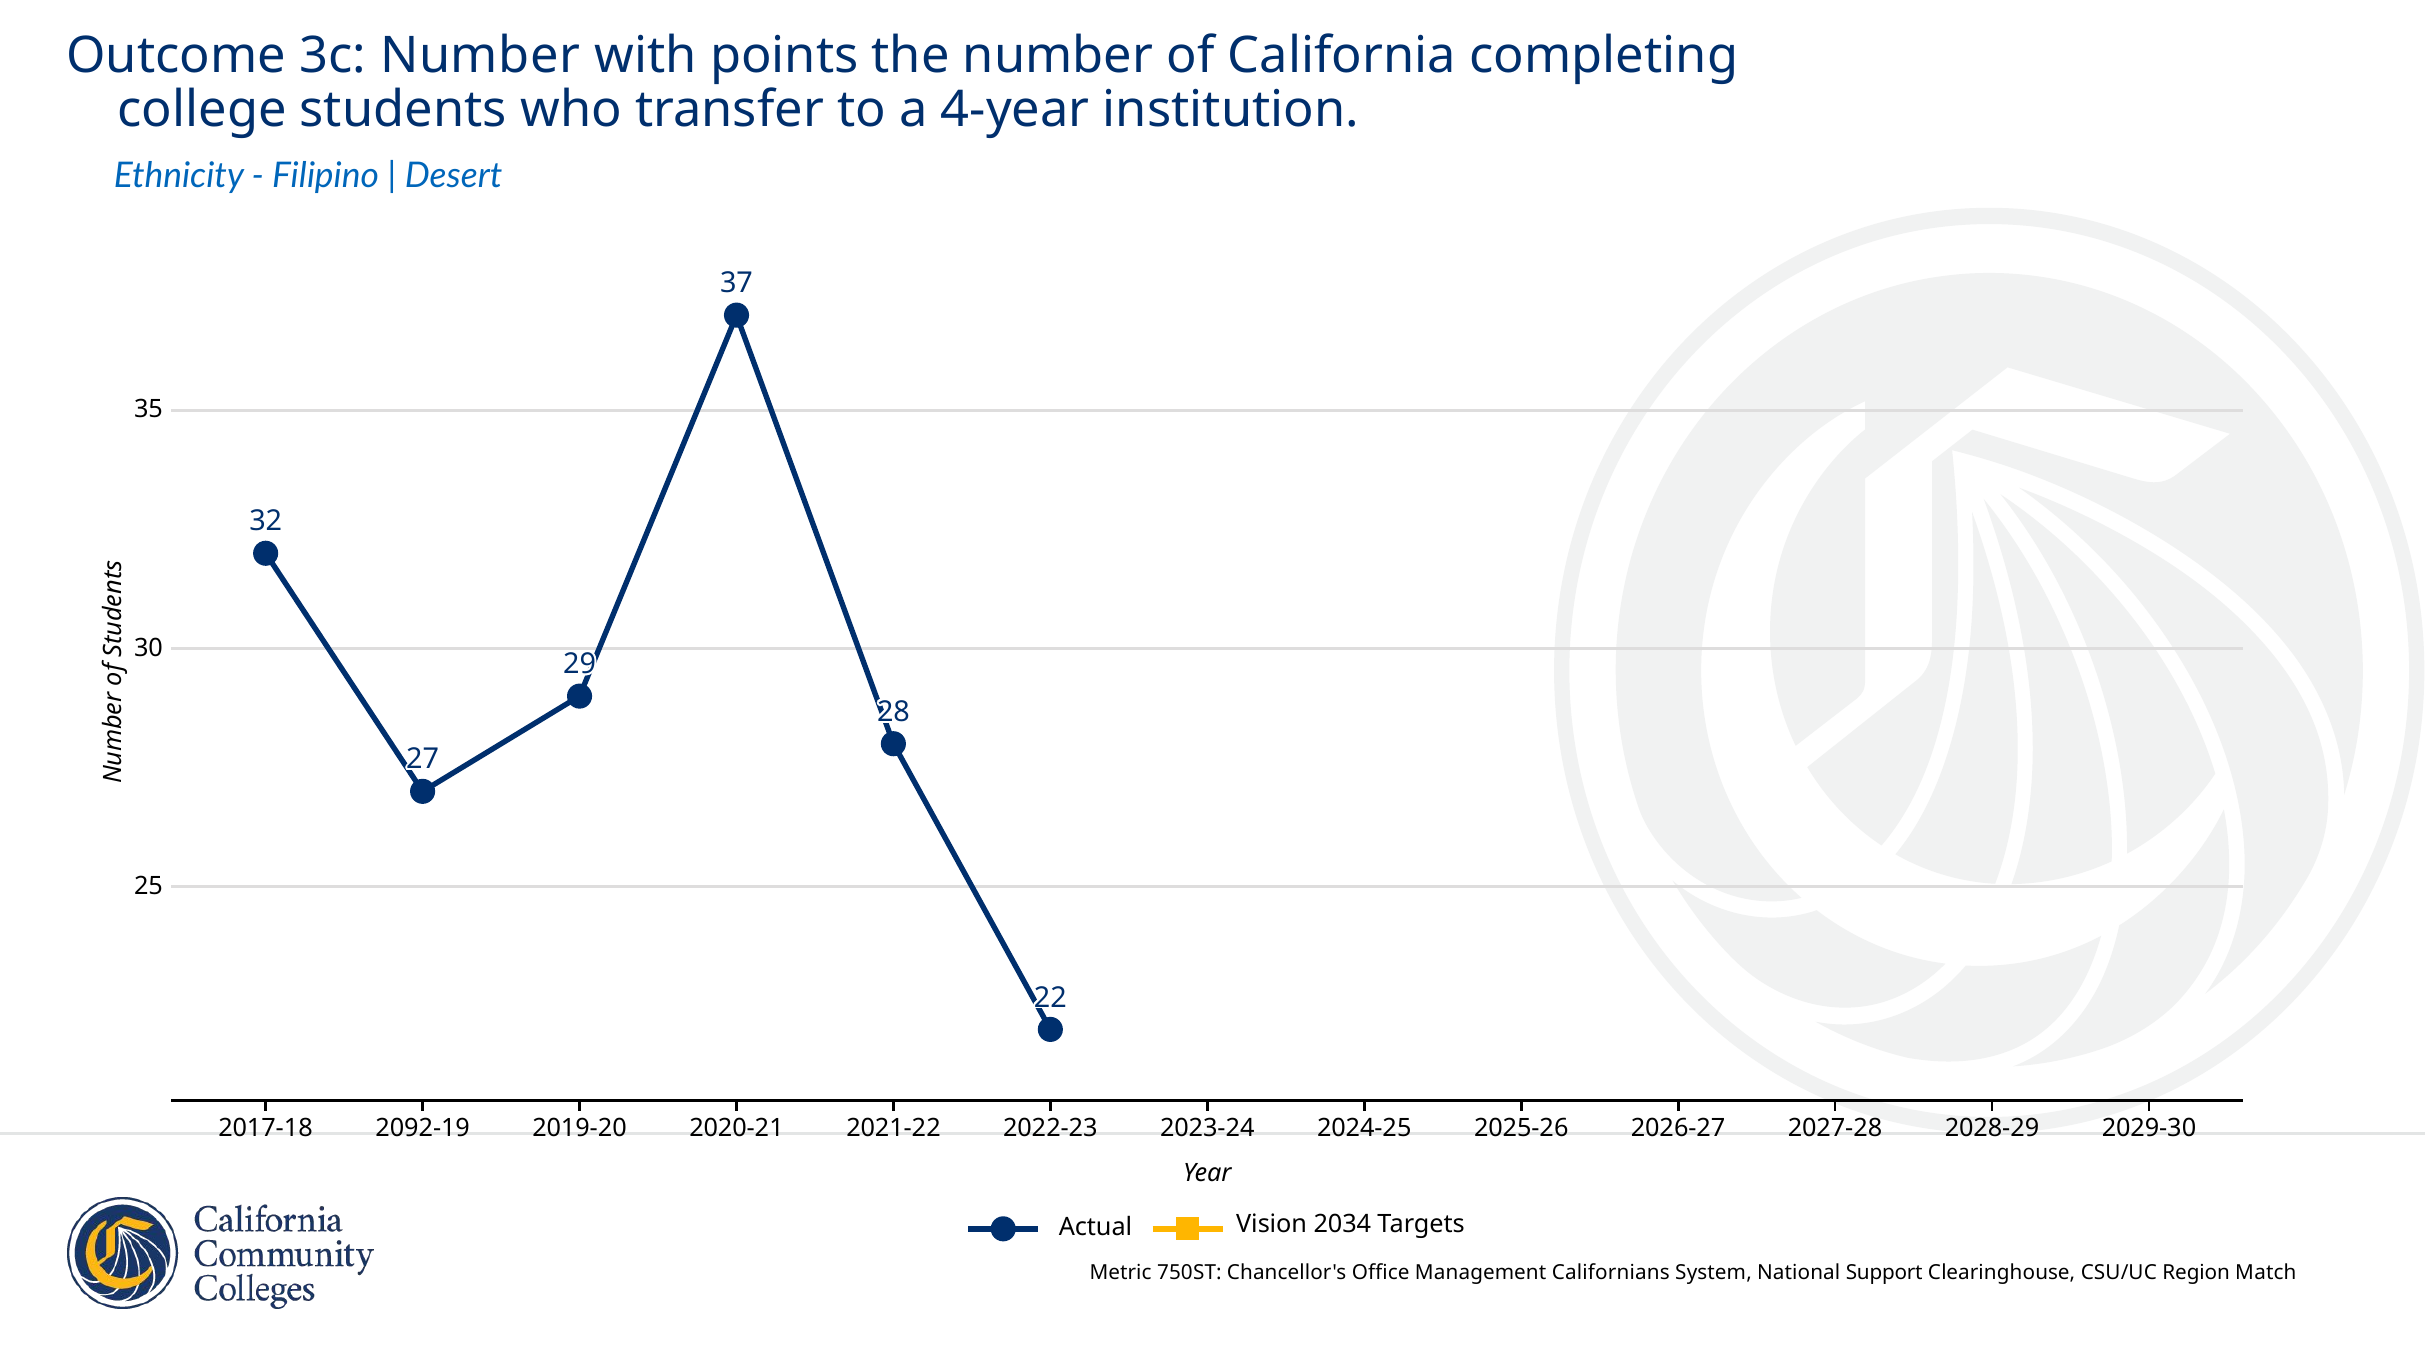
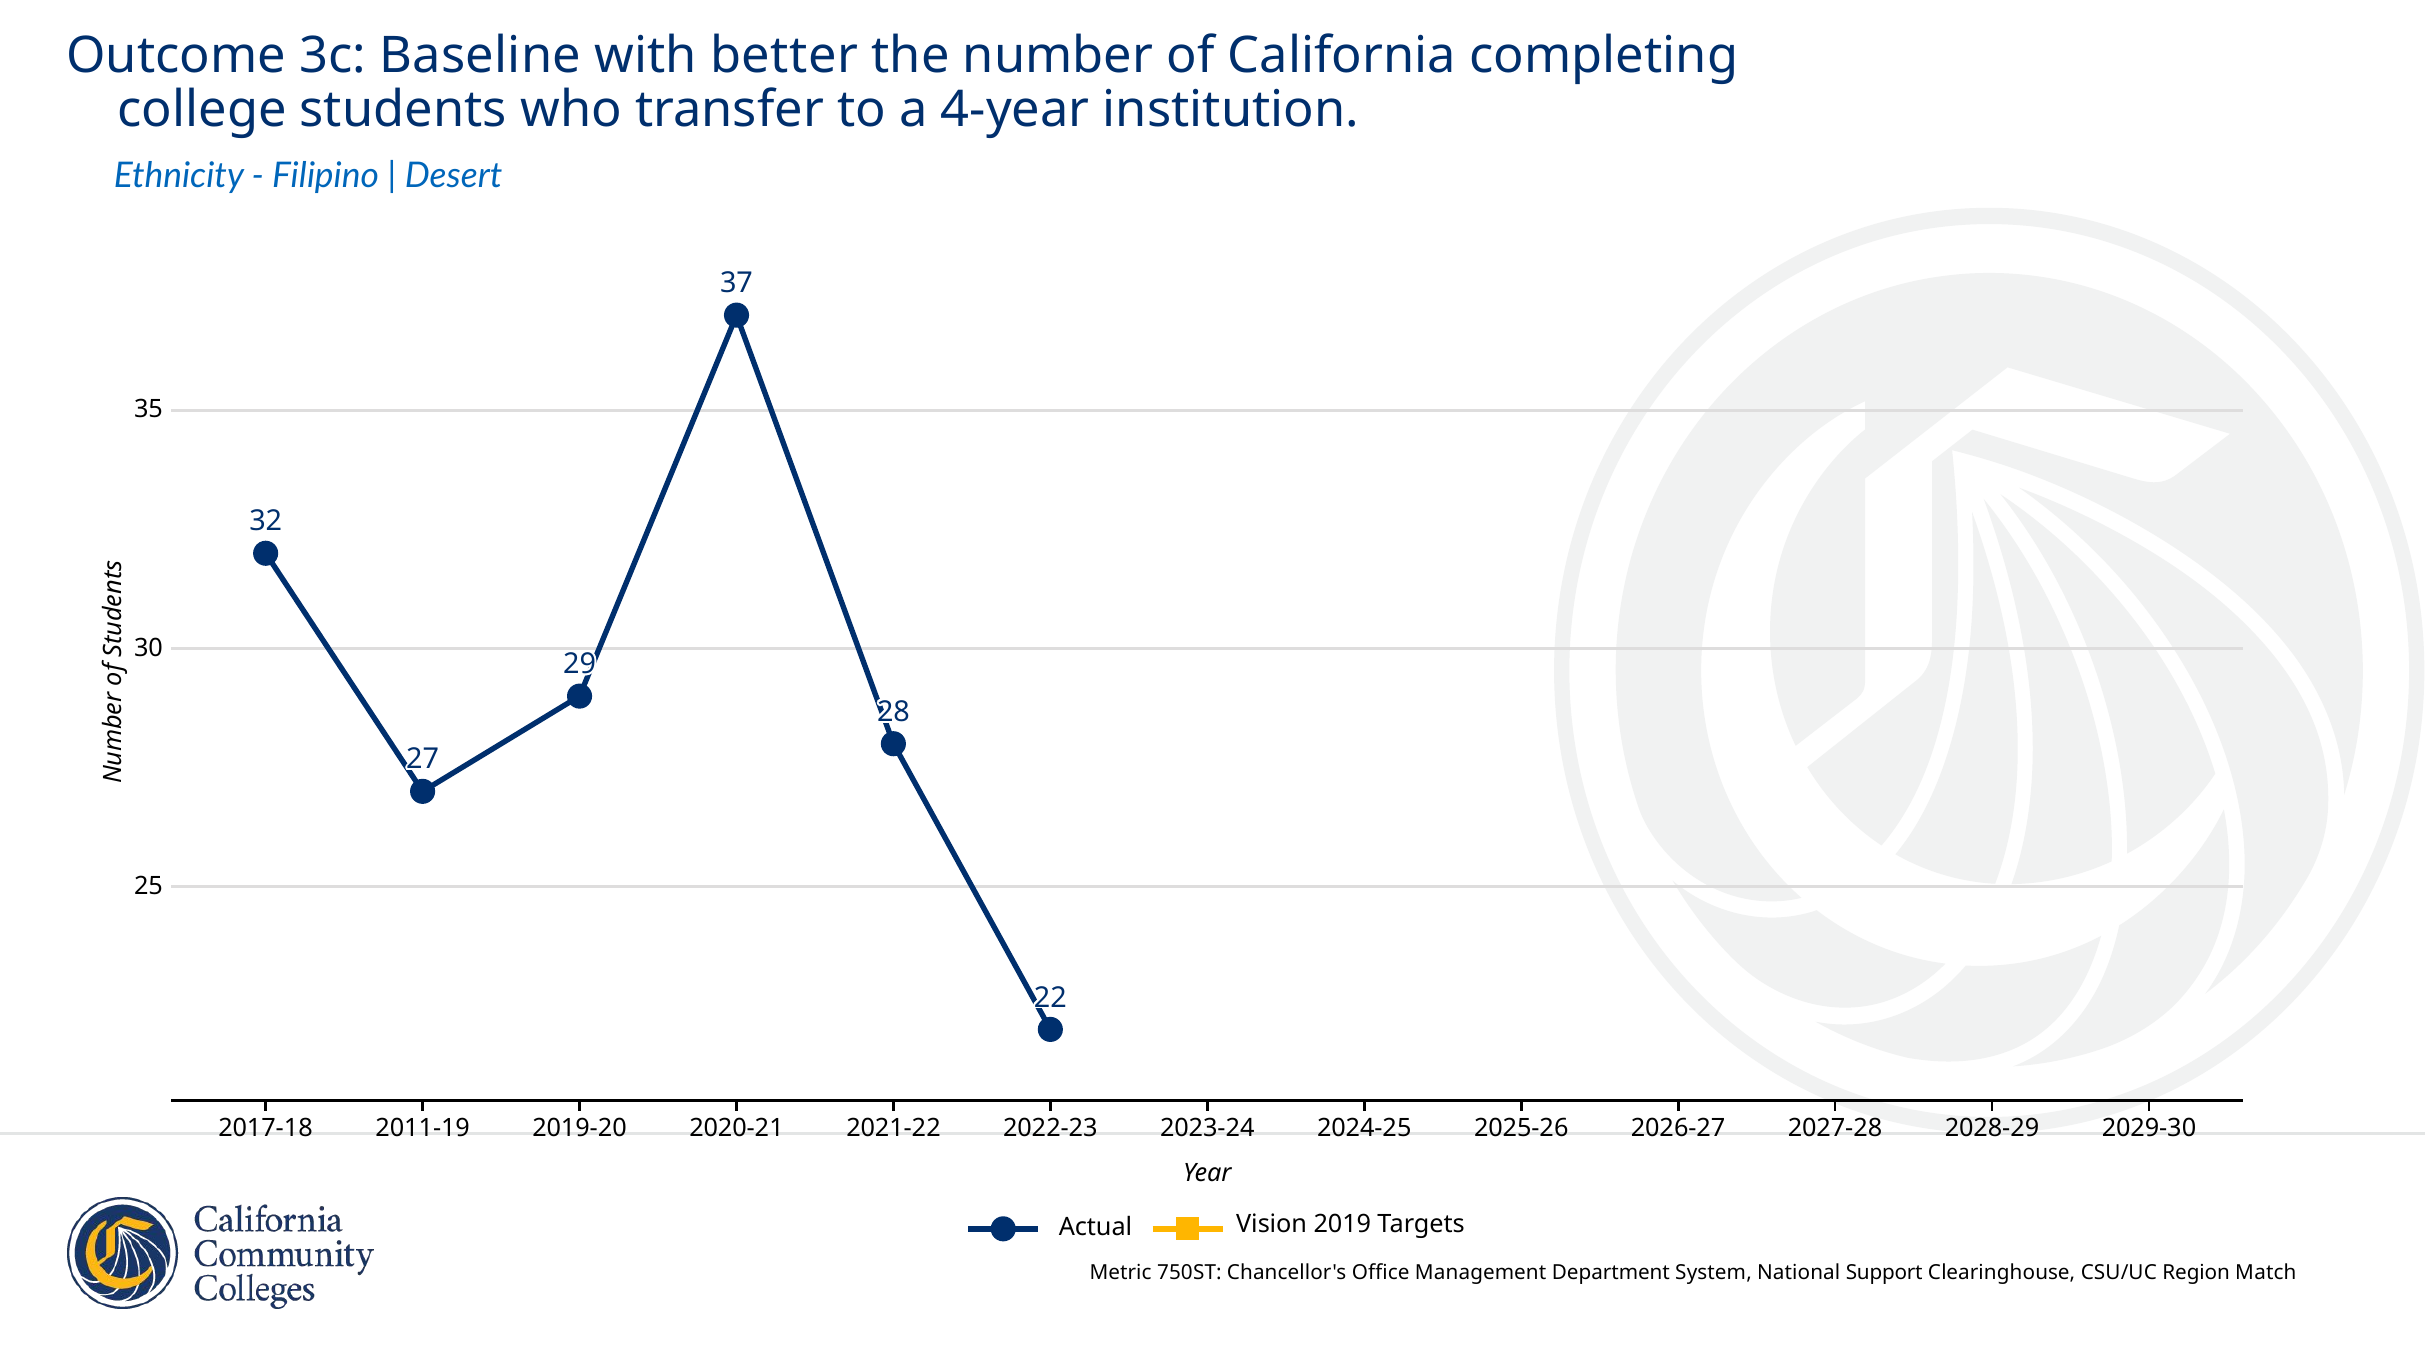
3c Number: Number -> Baseline (480, 56)
points: points -> better (784, 56)
2092-19: 2092-19 -> 2011-19 (423, 1128)
2034: 2034 -> 2019 (1342, 1225)
Californians: Californians -> Department (1611, 1273)
